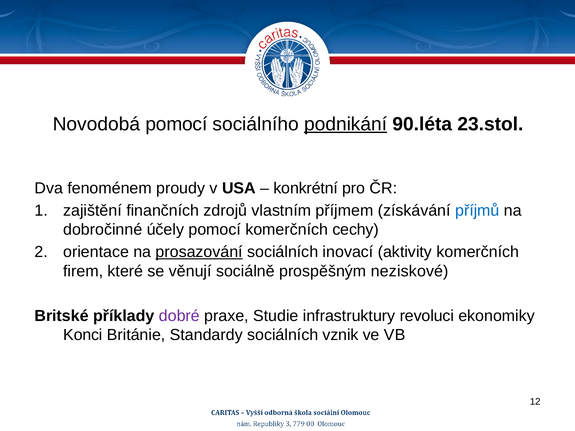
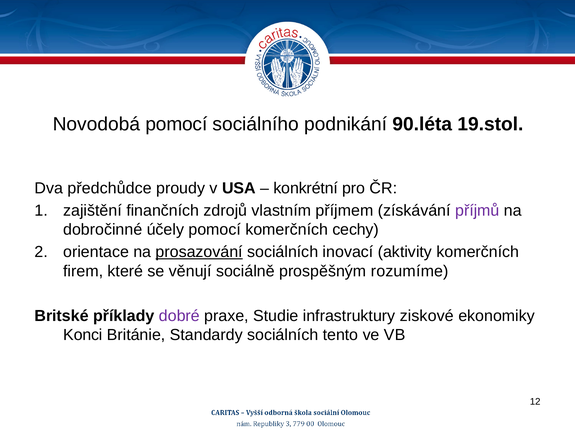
podnikání underline: present -> none (346, 124)
23.stol: 23.stol -> 19.stol (491, 124)
fenoménem: fenoménem -> předchůdce (110, 188)
příjmů colour: blue -> purple (477, 211)
neziskové: neziskové -> rozumíme (410, 271)
revoluci: revoluci -> ziskové (427, 316)
vznik: vznik -> tento (340, 335)
